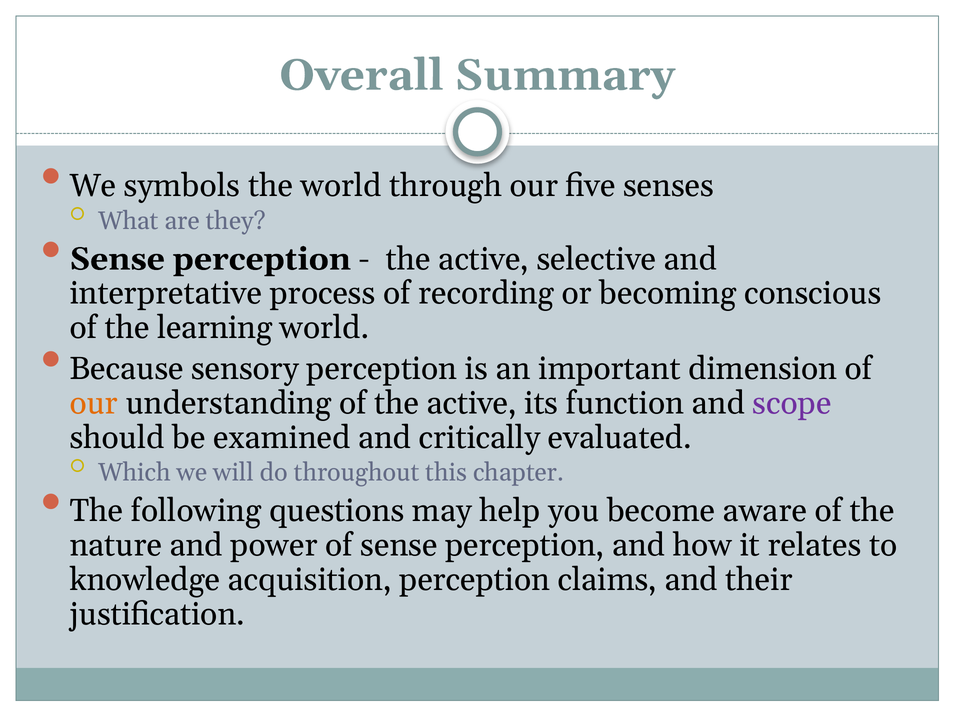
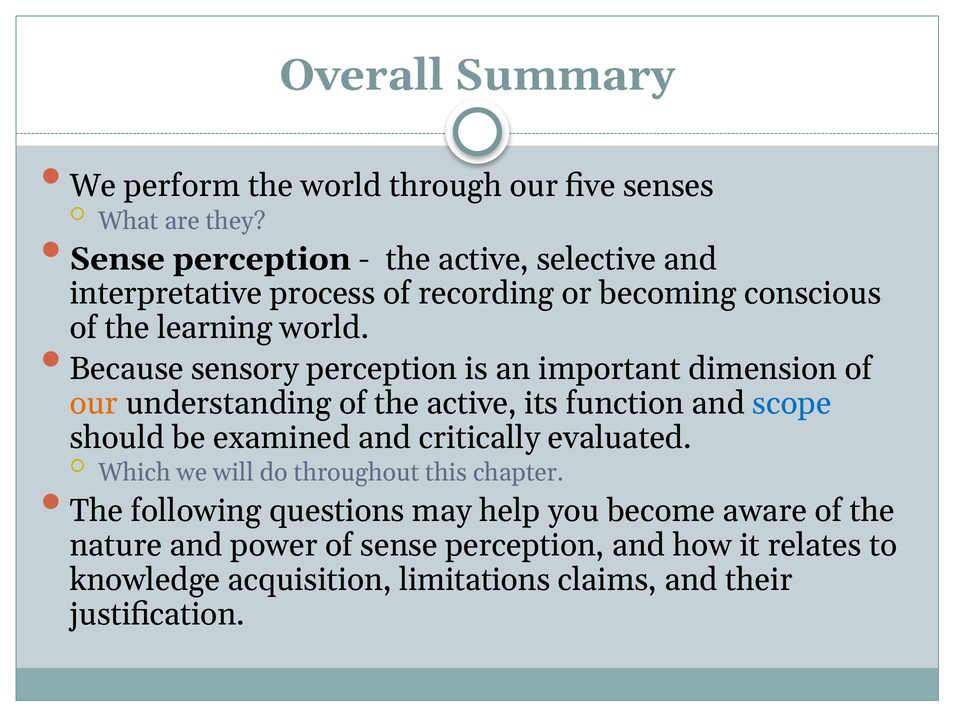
symbols: symbols -> perform (182, 186)
scope colour: purple -> blue (792, 403)
acquisition perception: perception -> limitations (475, 579)
